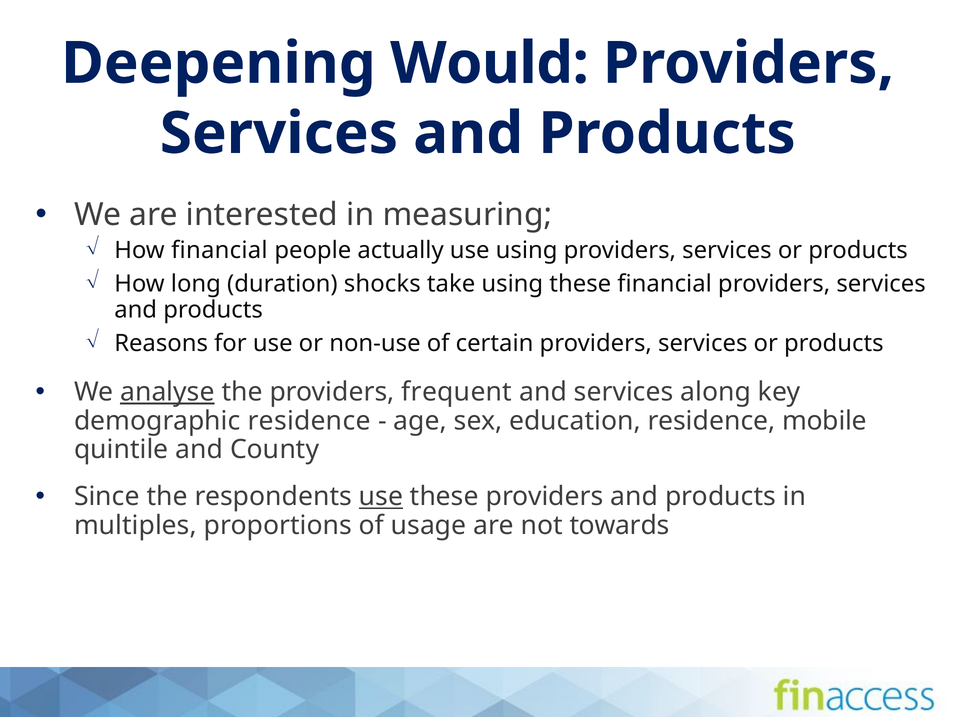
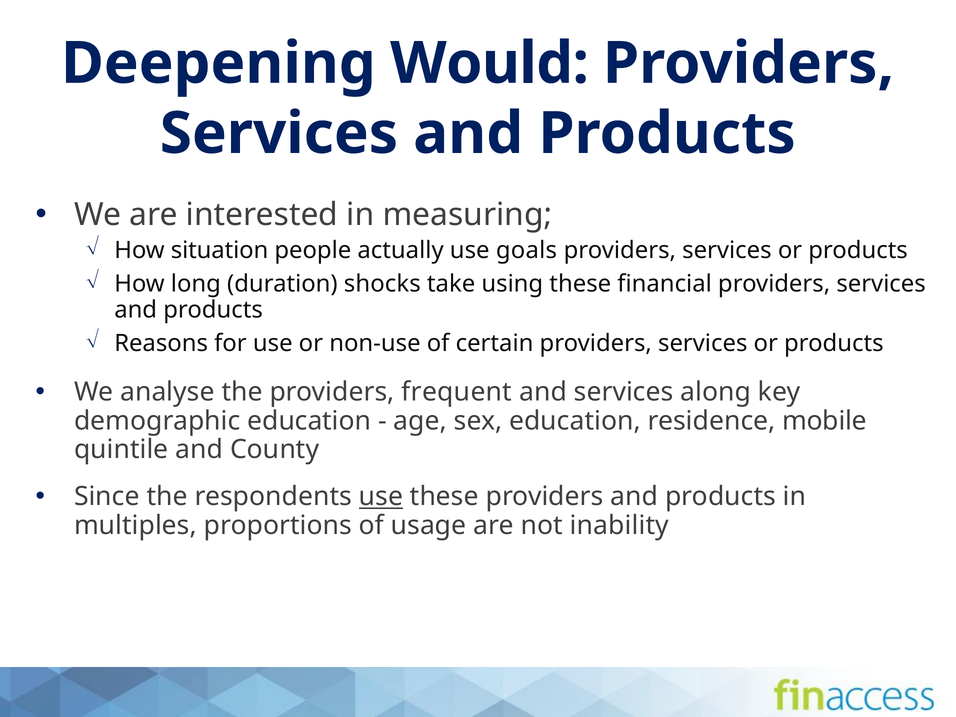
How financial: financial -> situation (220, 250)
use using: using -> goals (526, 250)
analyse underline: present -> none (167, 392)
demographic residence: residence -> education (309, 421)
towards: towards -> inability (619, 525)
